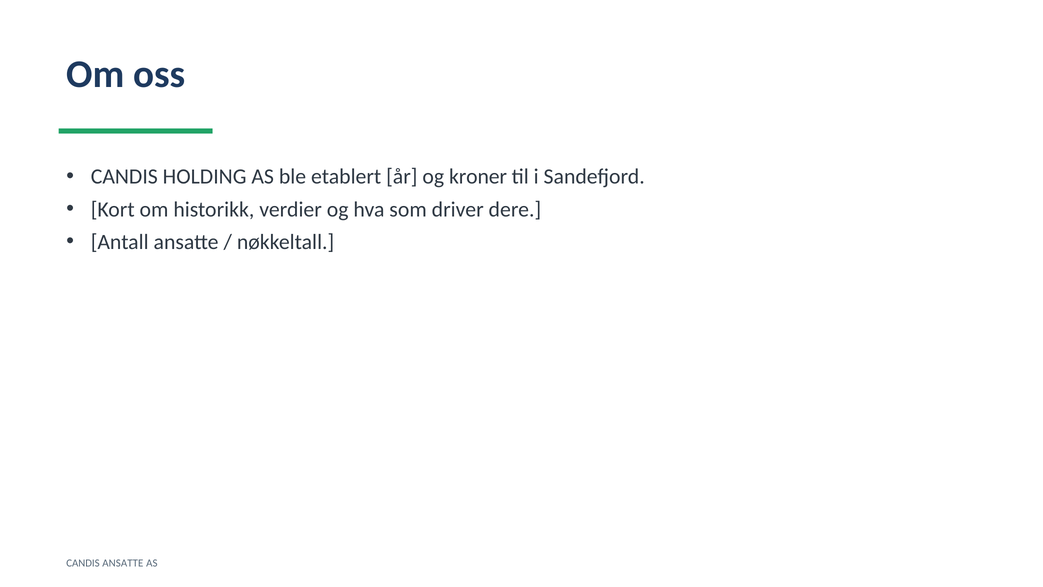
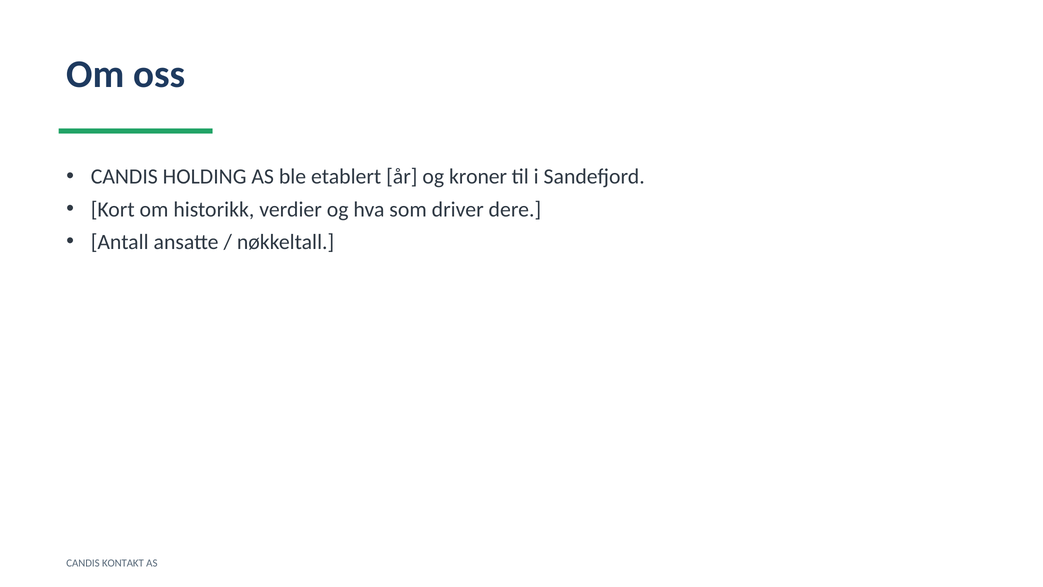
CANDIS ANSATTE: ANSATTE -> KONTAKT (123, 563)
